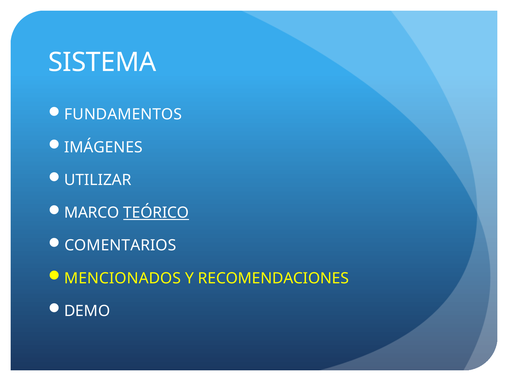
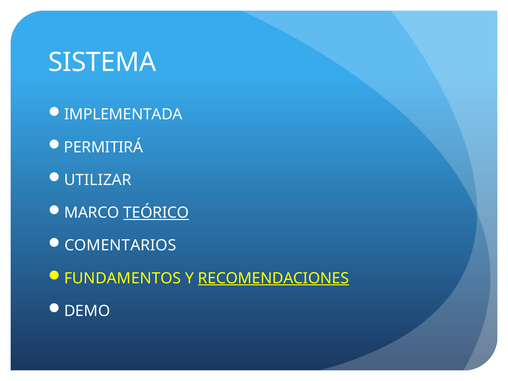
FUNDAMENTOS: FUNDAMENTOS -> IMPLEMENTADA (123, 115)
IMÁGENES: IMÁGENES -> PERMITIRÁ (103, 147)
MENCIONADOS: MENCIONADOS -> FUNDAMENTOS (123, 278)
RECOMENDACIONES underline: none -> present (273, 278)
